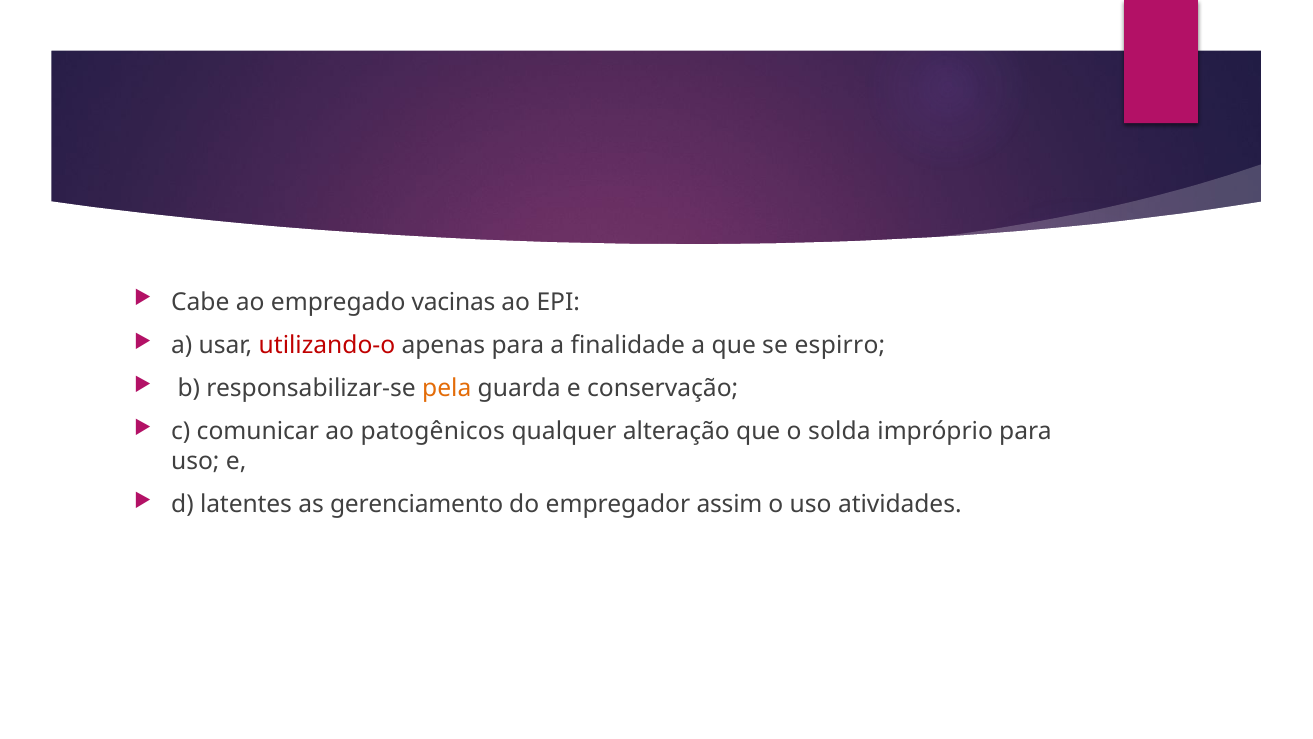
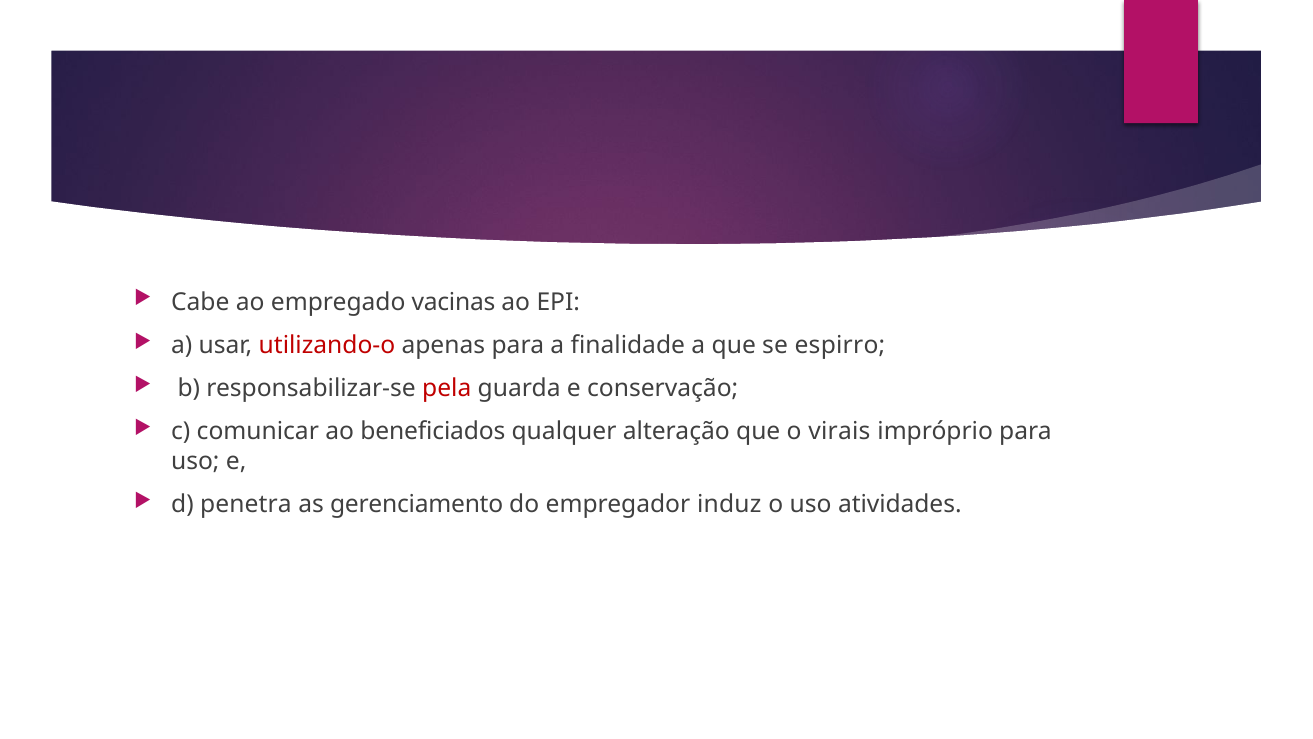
pela colour: orange -> red (447, 388)
patogênicos: patogênicos -> beneficiados (433, 431)
solda: solda -> virais (839, 431)
latentes: latentes -> penetra (246, 504)
assim: assim -> induz (729, 504)
